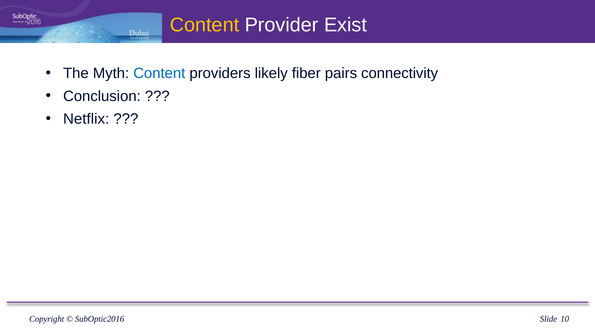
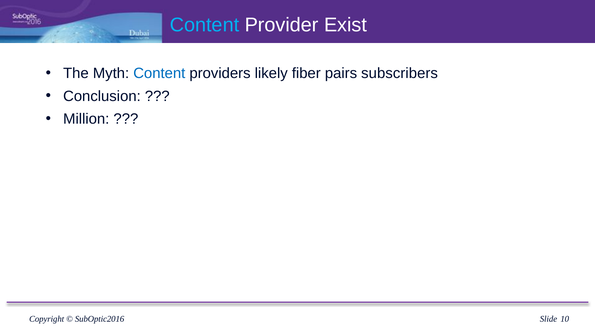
Content colour: yellow -> light blue (205, 25)
connectivity: connectivity -> subscribers (400, 73)
Netflix: Netflix -> Million (86, 119)
